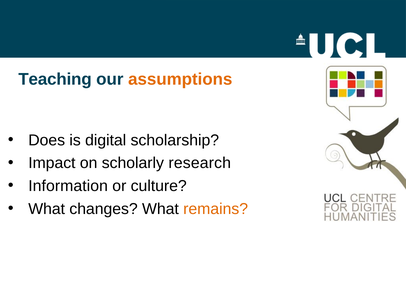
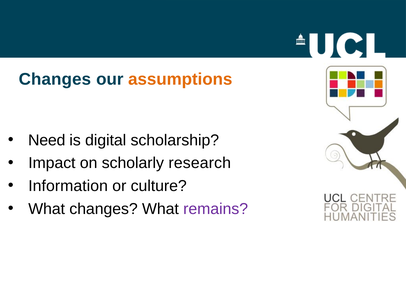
Teaching: Teaching -> Changes (55, 79)
Does: Does -> Need (47, 140)
remains colour: orange -> purple (216, 209)
